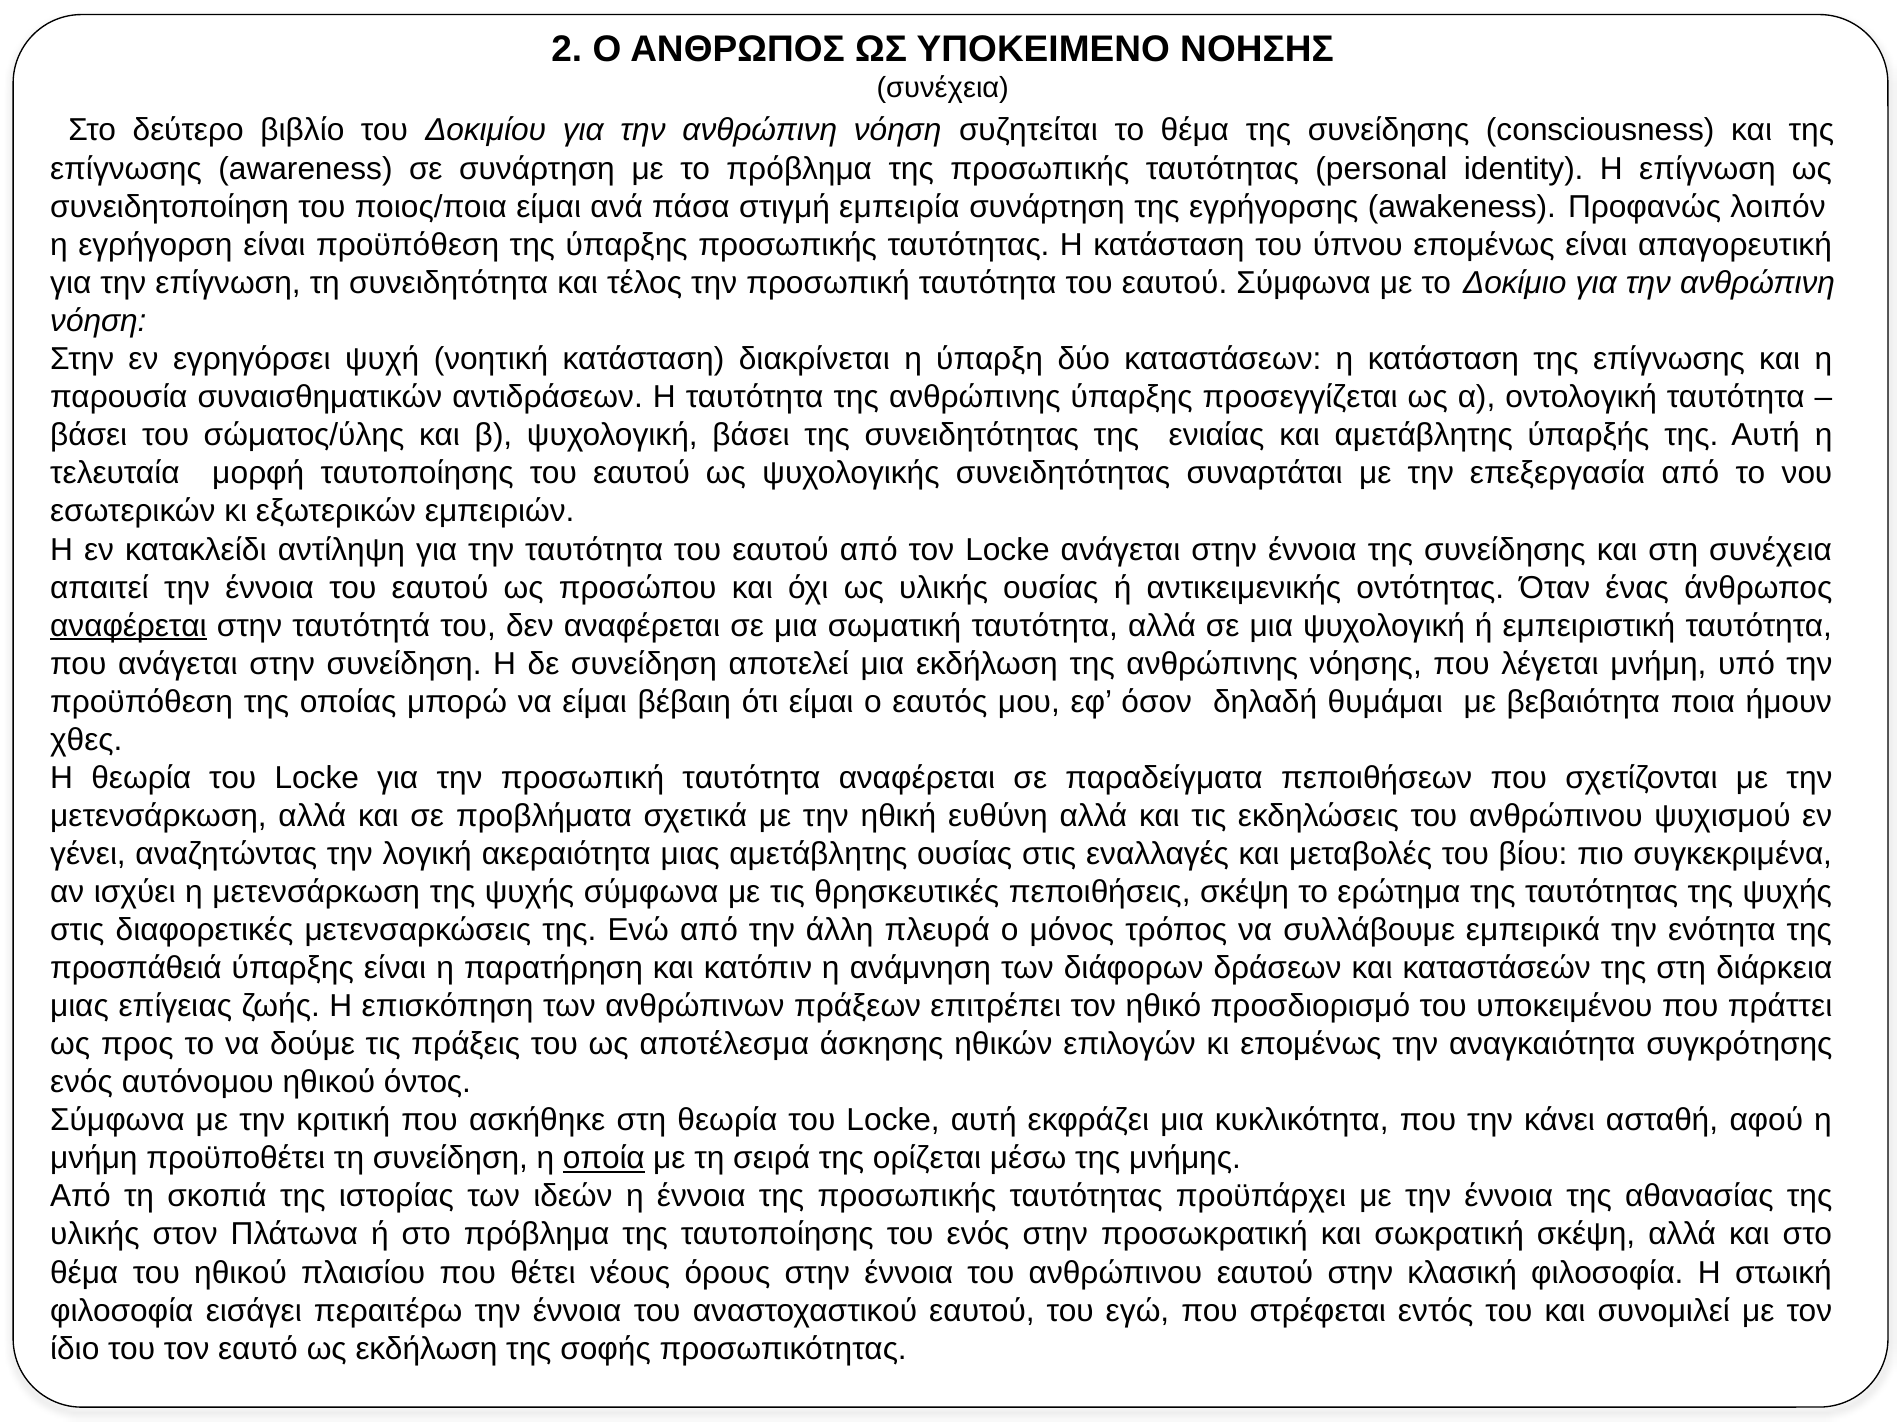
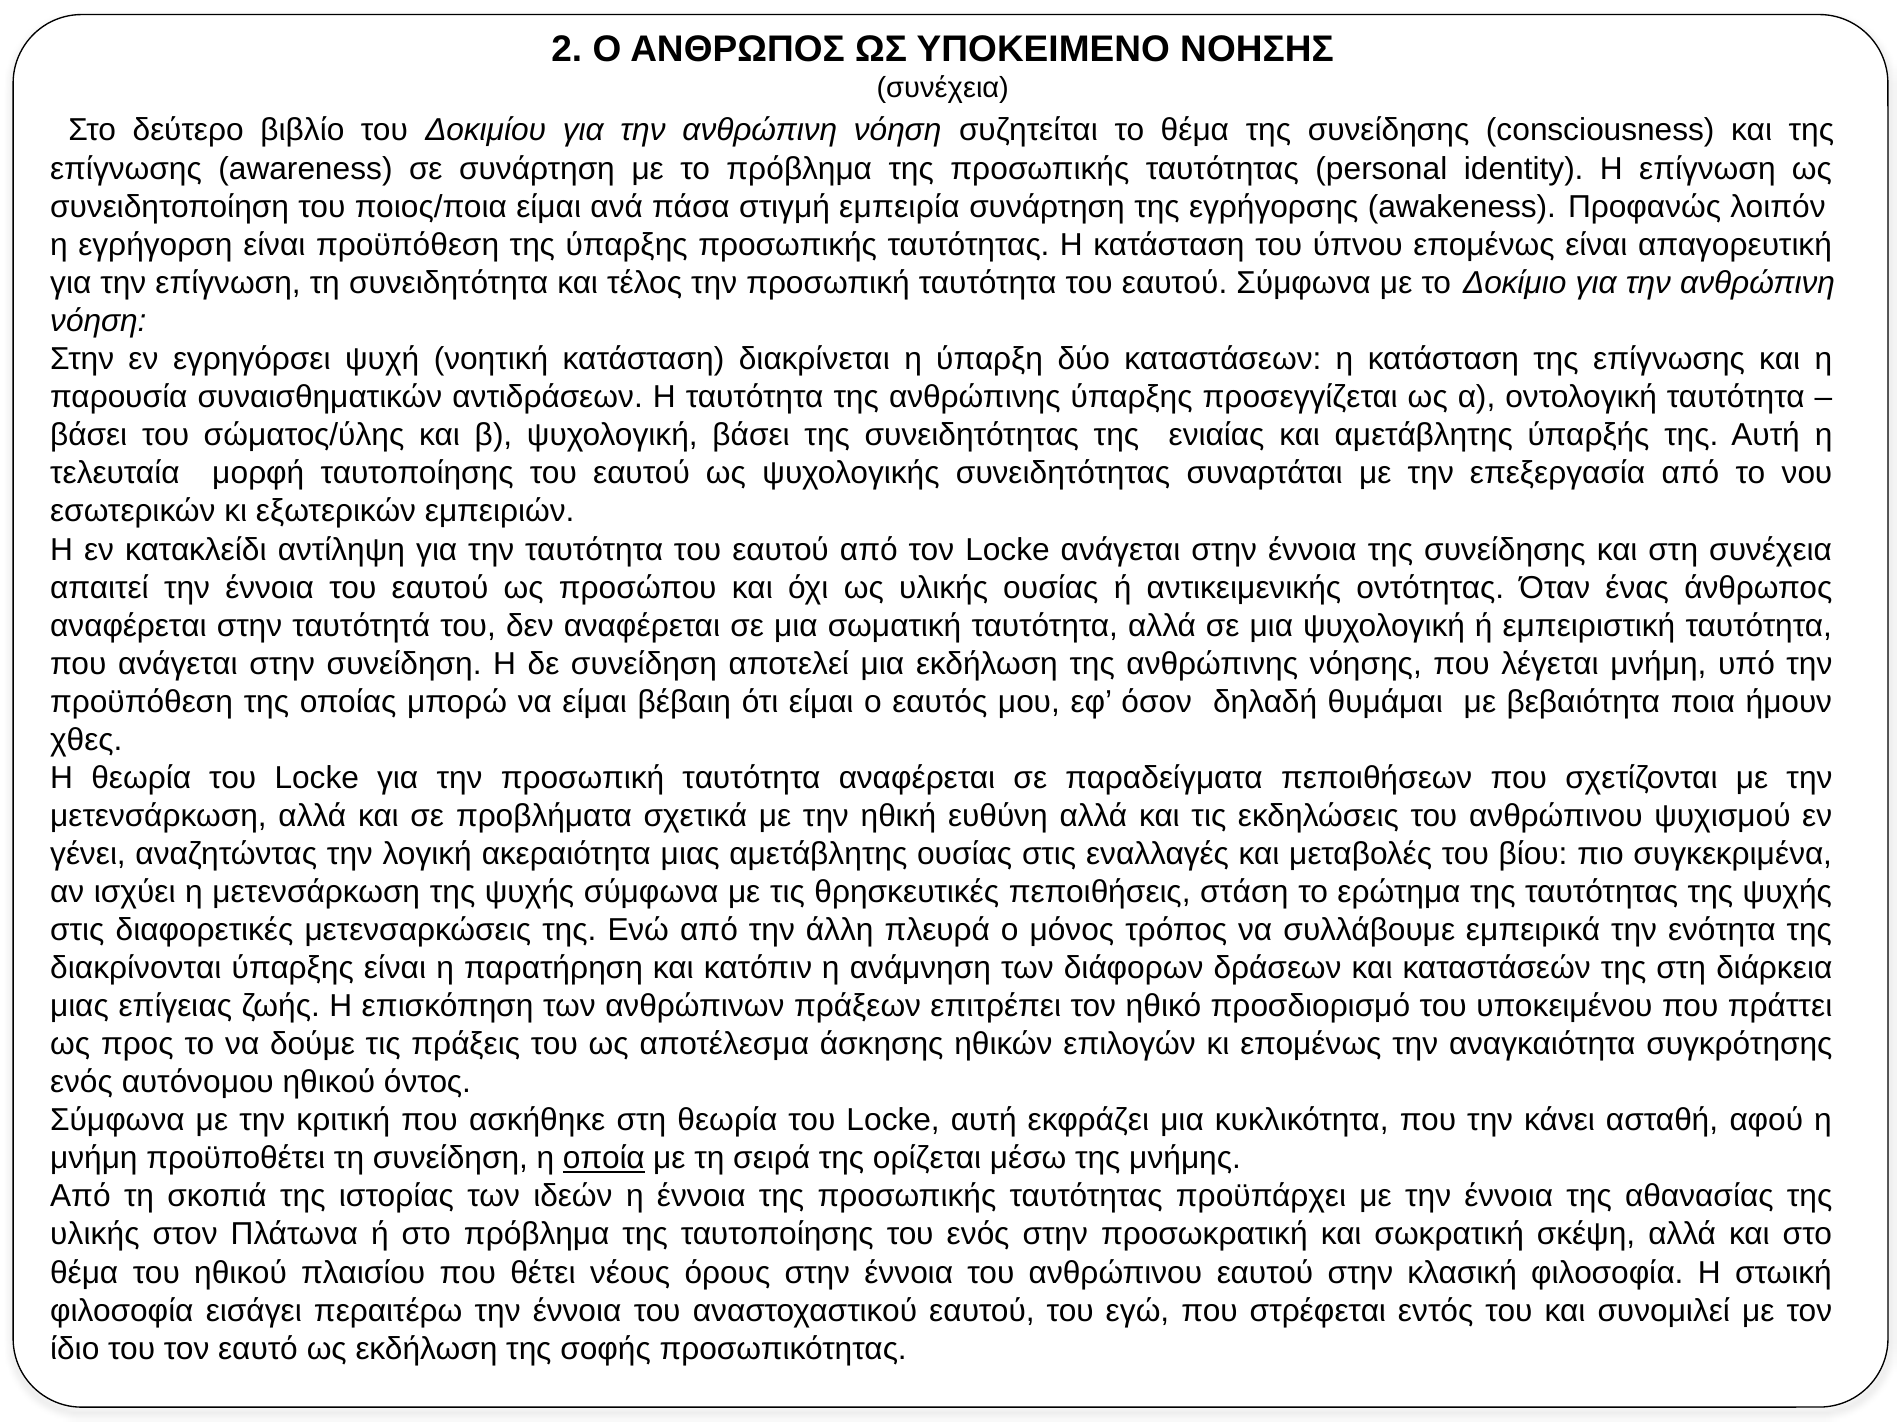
αναφέρεται underline: present -> none (128, 625)
πεποιθήσεις σκέψη: σκέψη -> στάση (1244, 892)
προσπάθειά: προσπάθειά -> διακρίνονται (136, 968)
